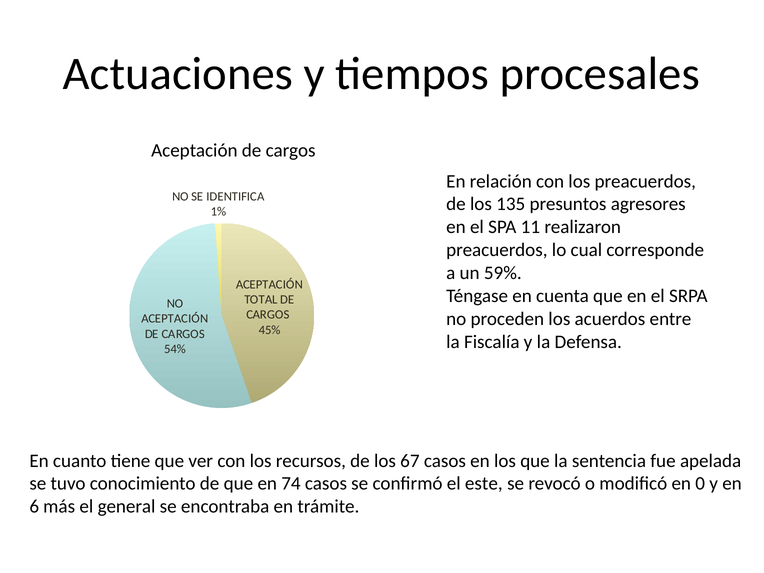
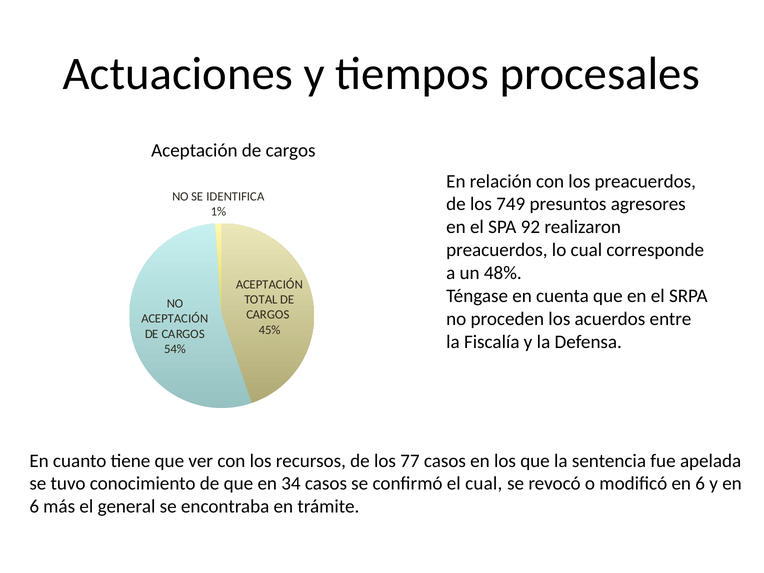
135: 135 -> 749 (511, 204)
11: 11 -> 92 (530, 227)
59%: 59% -> 48% (503, 273)
67: 67 -> 77 (410, 461)
74: 74 -> 34 (291, 484)
el este: este -> cual (484, 484)
modificó en 0: 0 -> 6 (700, 484)
